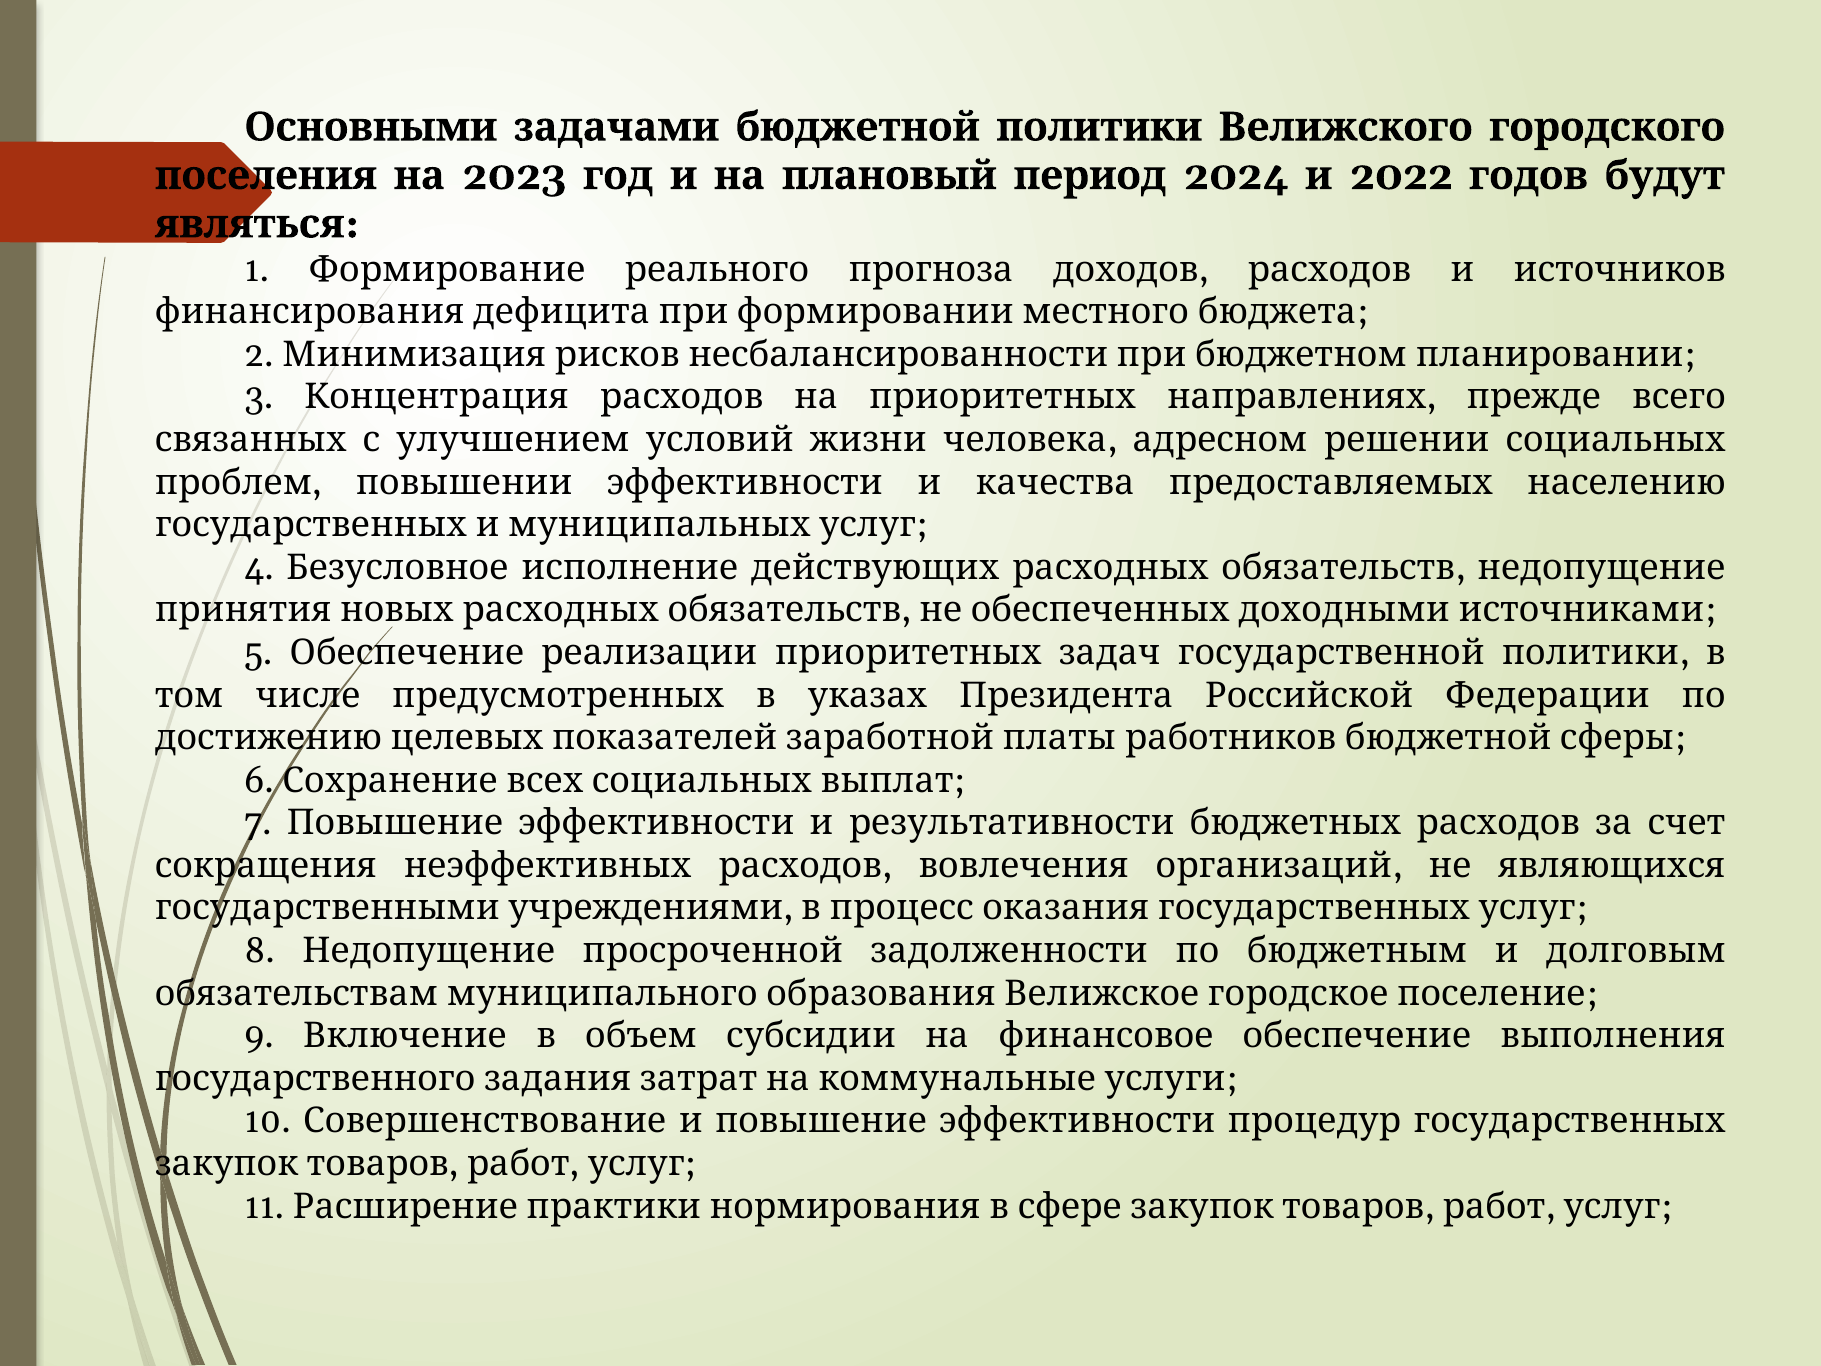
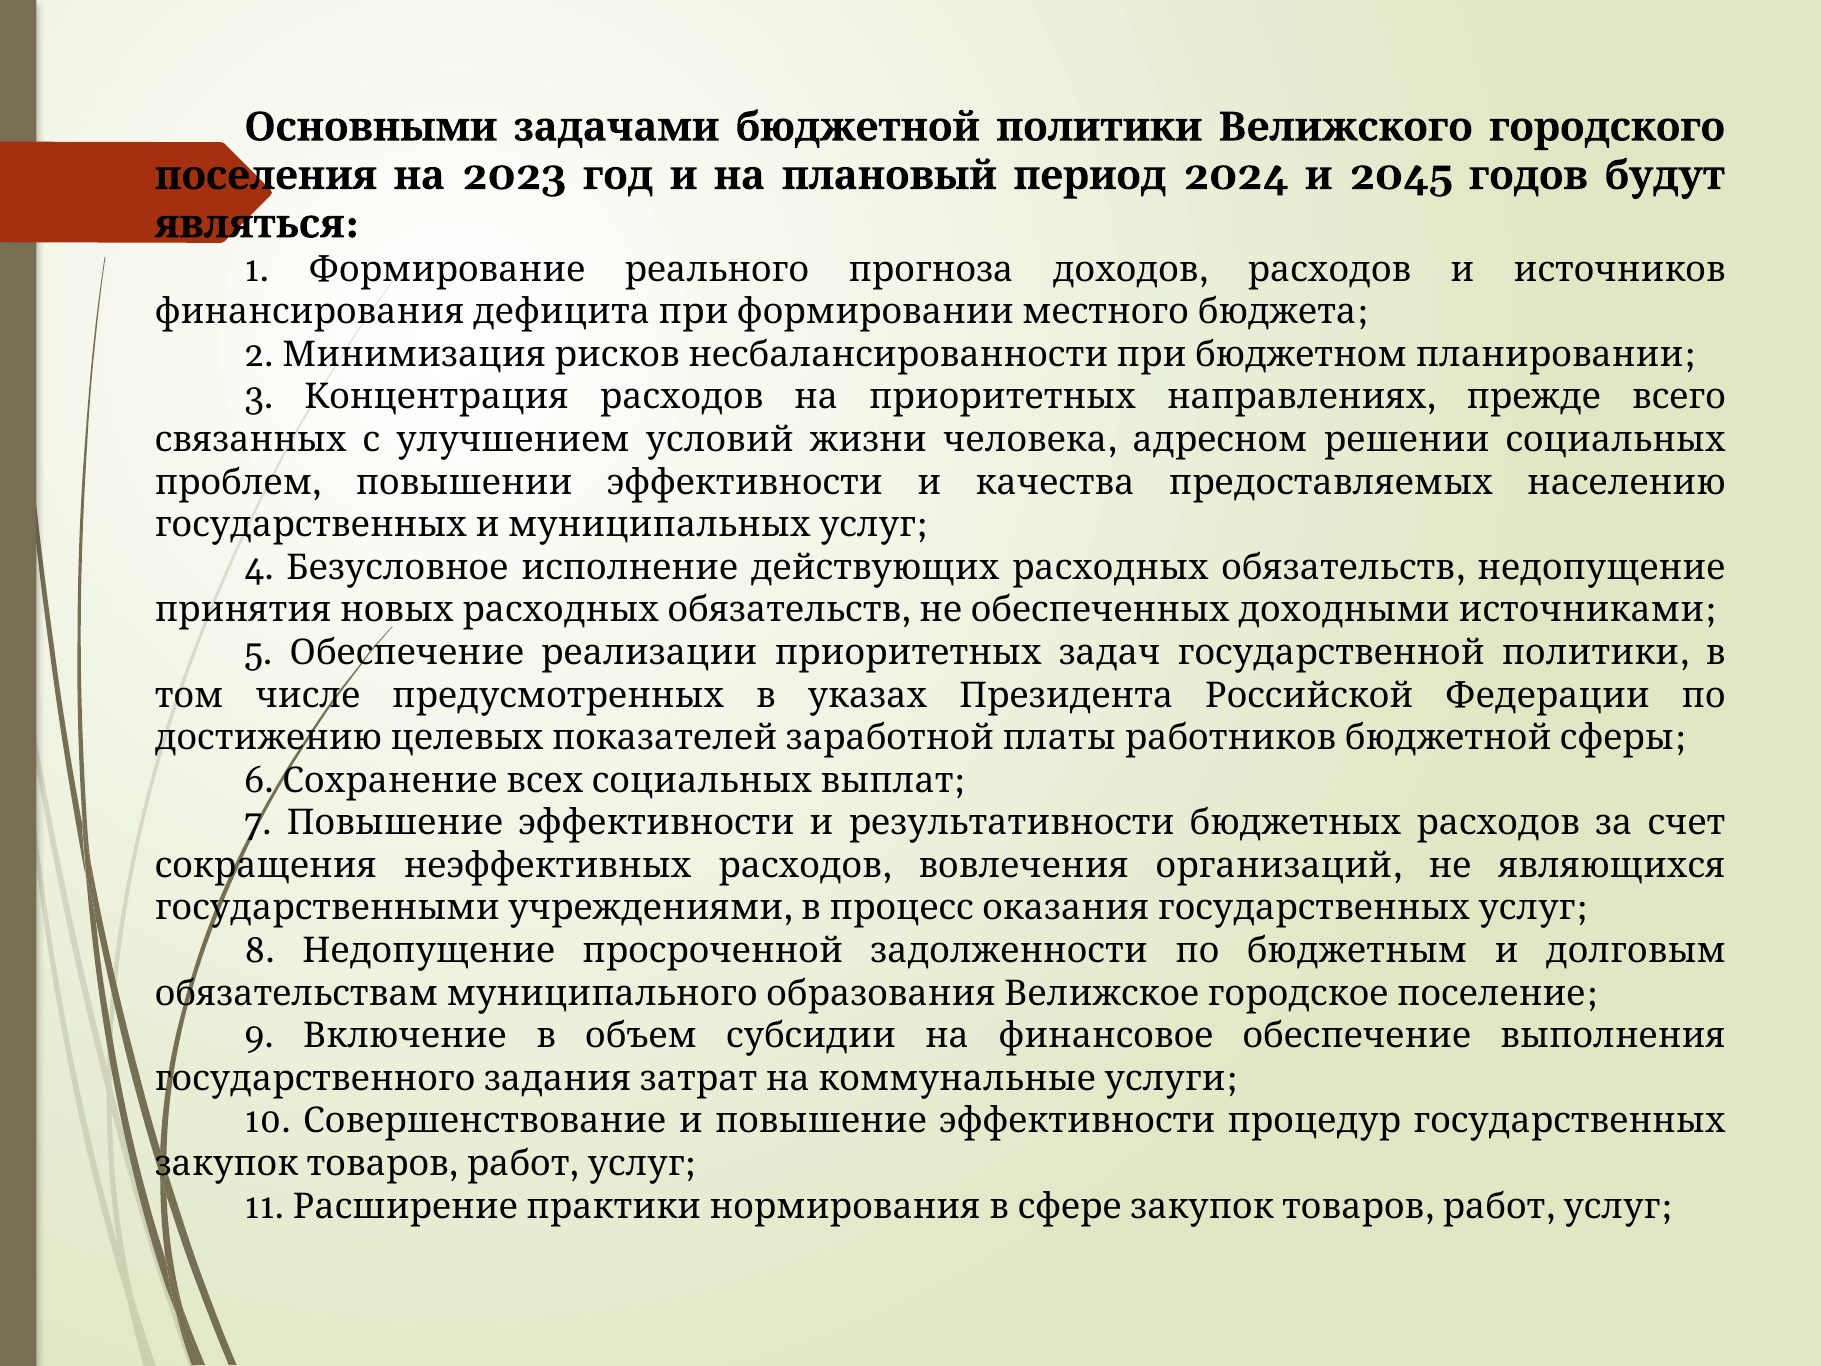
2022: 2022 -> 2045 (1401, 176)
